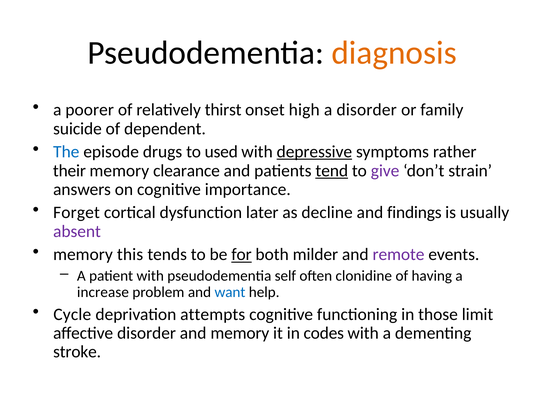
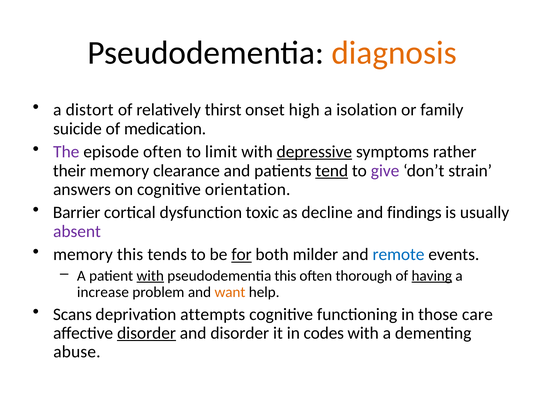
poorer: poorer -> distort (90, 110)
a disorder: disorder -> isolation (367, 110)
dependent: dependent -> medication (165, 129)
The colour: blue -> purple (66, 152)
episode drugs: drugs -> often (162, 152)
used: used -> limit (221, 152)
importance: importance -> orientation (248, 189)
Forget: Forget -> Barrier (77, 212)
later: later -> toxic (262, 212)
remote colour: purple -> blue (399, 254)
with underline: none -> present (150, 276)
pseudodementia self: self -> this (285, 276)
clonidine: clonidine -> thorough (364, 276)
having underline: none -> present (432, 276)
want colour: blue -> orange (230, 292)
Cycle: Cycle -> Scans (72, 314)
limit: limit -> care (477, 314)
disorder underline: none -> present (147, 333)
and memory: memory -> disorder (240, 333)
stroke: stroke -> abuse (77, 352)
